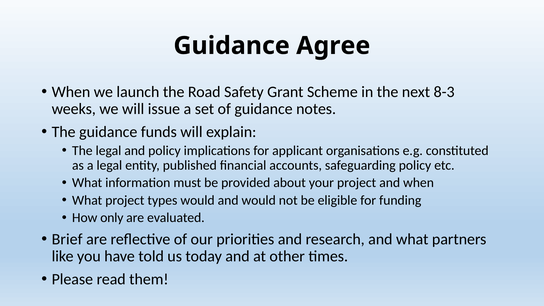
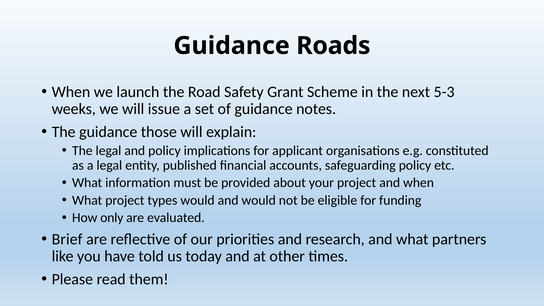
Agree: Agree -> Roads (333, 46)
8-3: 8-3 -> 5-3 (444, 92)
funds: funds -> those (159, 132)
